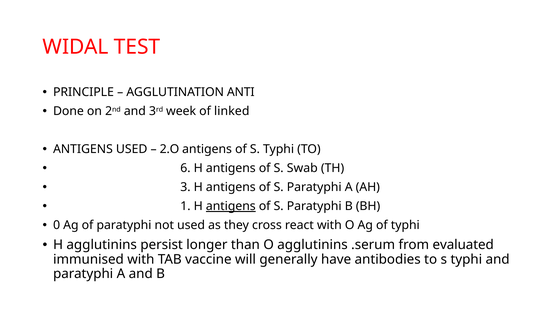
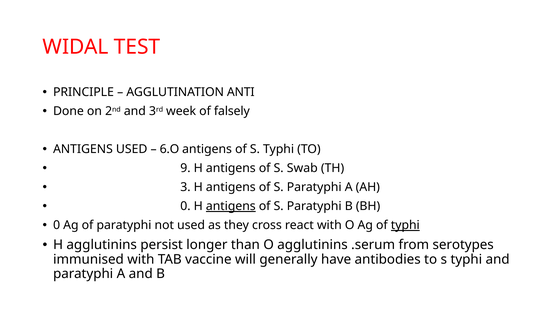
linked: linked -> falsely (232, 111)
2.O: 2.O -> 6.O (169, 149)
6: 6 -> 9 (185, 168)
1: 1 -> 0 (185, 207)
typhi underline: none -> present (405, 226)
evaluated: evaluated -> serotypes (463, 245)
